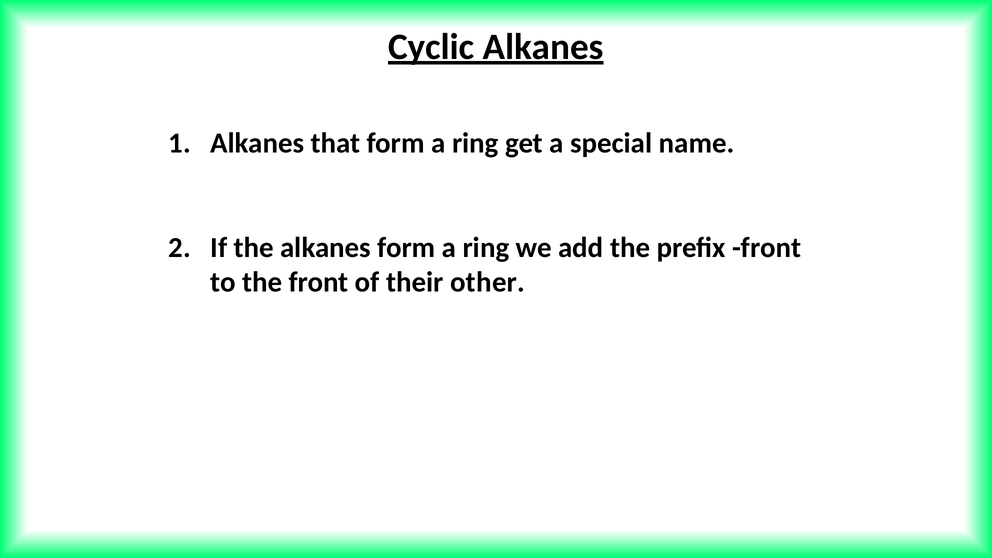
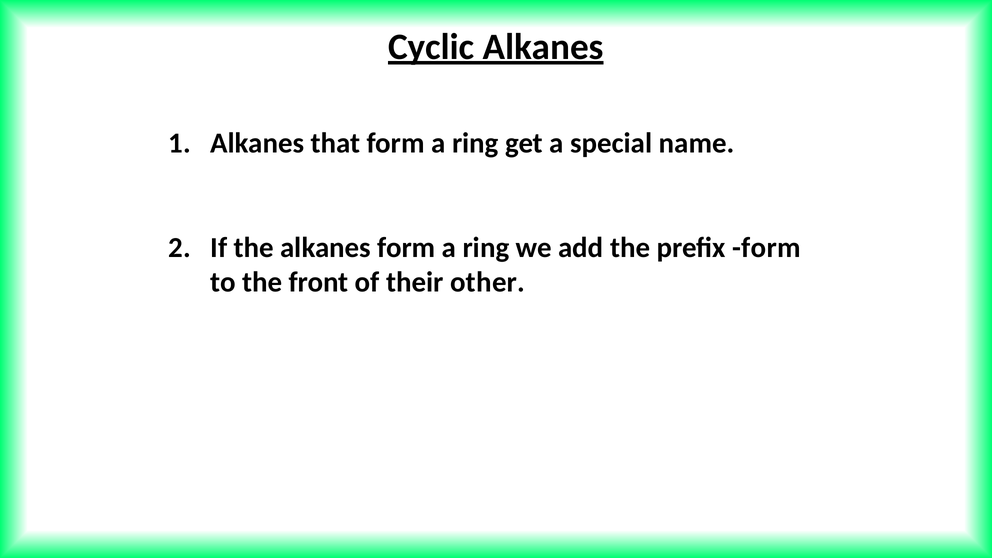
prefix front: front -> form (767, 247)
